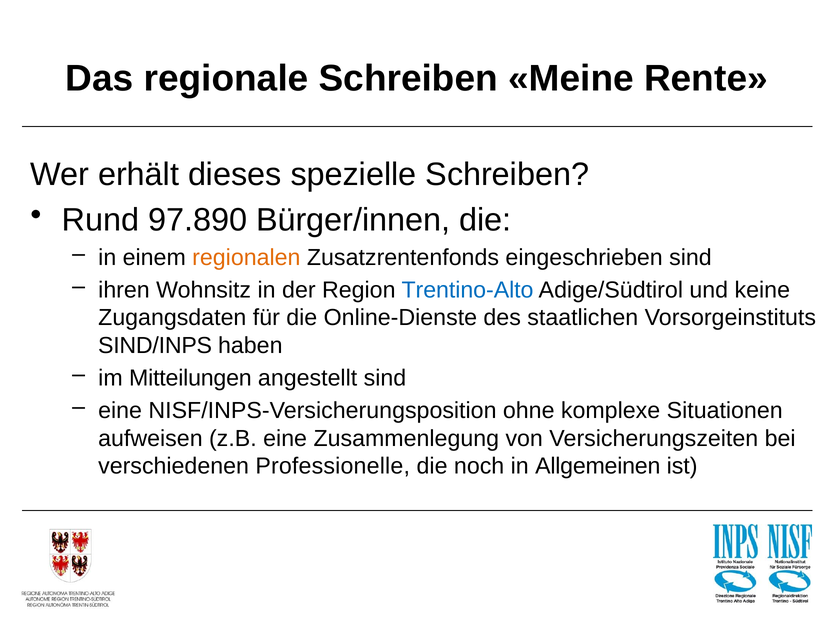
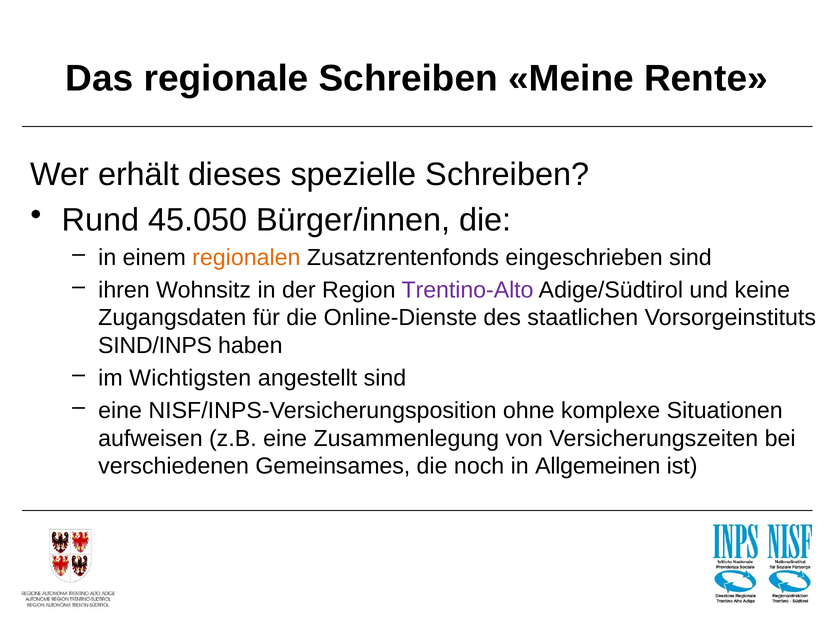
97.890: 97.890 -> 45.050 (198, 220)
Trentino-Alto colour: blue -> purple (468, 290)
Mitteilungen: Mitteilungen -> Wichtigsten (190, 378)
Professionelle: Professionelle -> Gemeinsames (333, 466)
